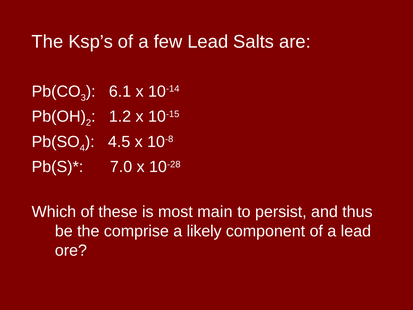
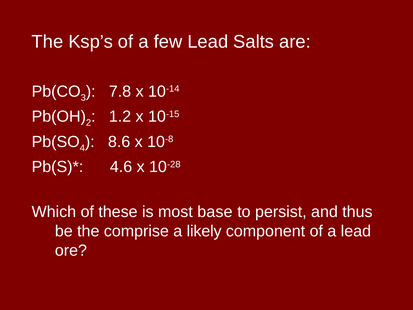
6.1: 6.1 -> 7.8 (120, 91)
4.5: 4.5 -> 8.6 (119, 142)
7.0: 7.0 -> 4.6 (121, 167)
main: main -> base (215, 212)
